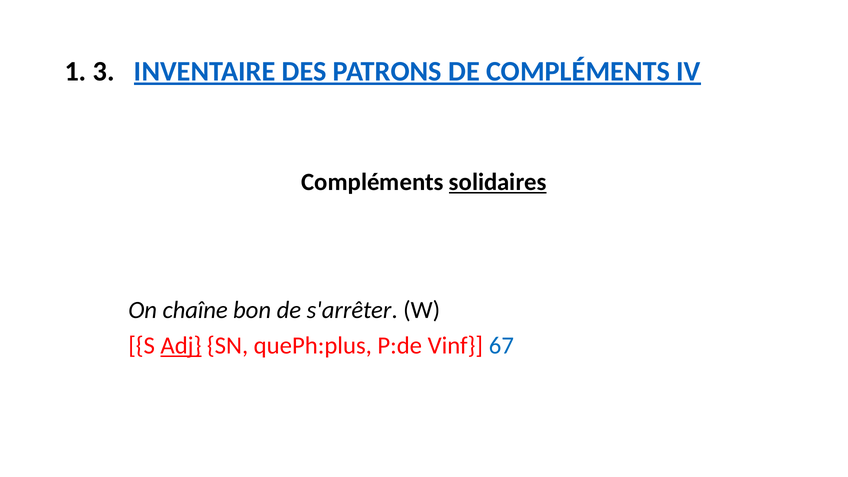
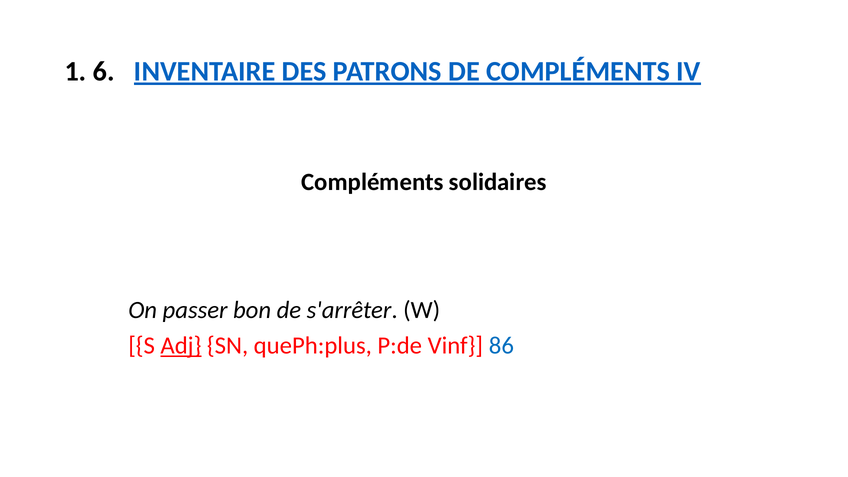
3: 3 -> 6 (104, 71)
solidaires underline: present -> none (498, 182)
chaîne: chaîne -> passer (195, 310)
67: 67 -> 86 (501, 346)
